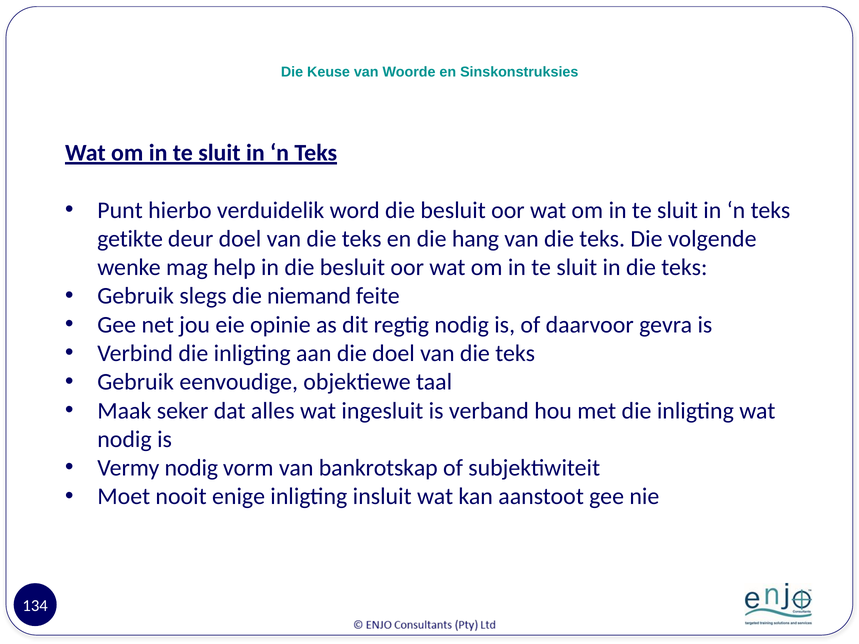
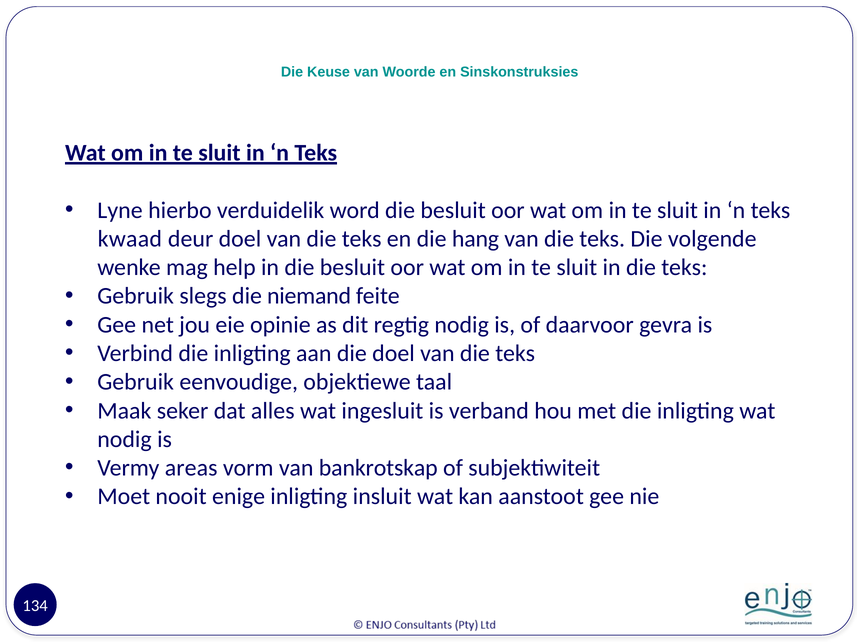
Punt: Punt -> Lyne (120, 210)
getikte: getikte -> kwaad (130, 239)
Vermy nodig: nodig -> areas (191, 468)
